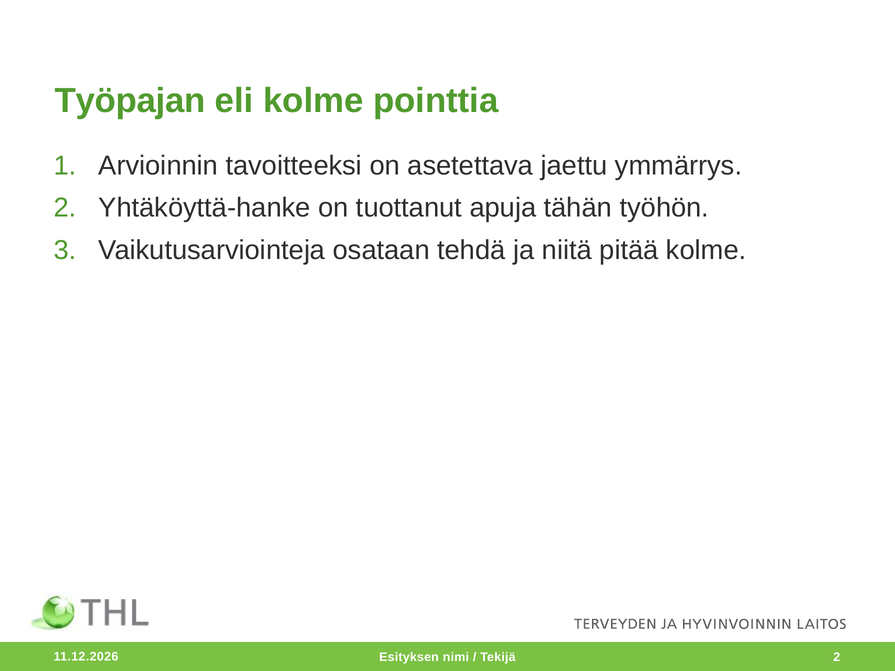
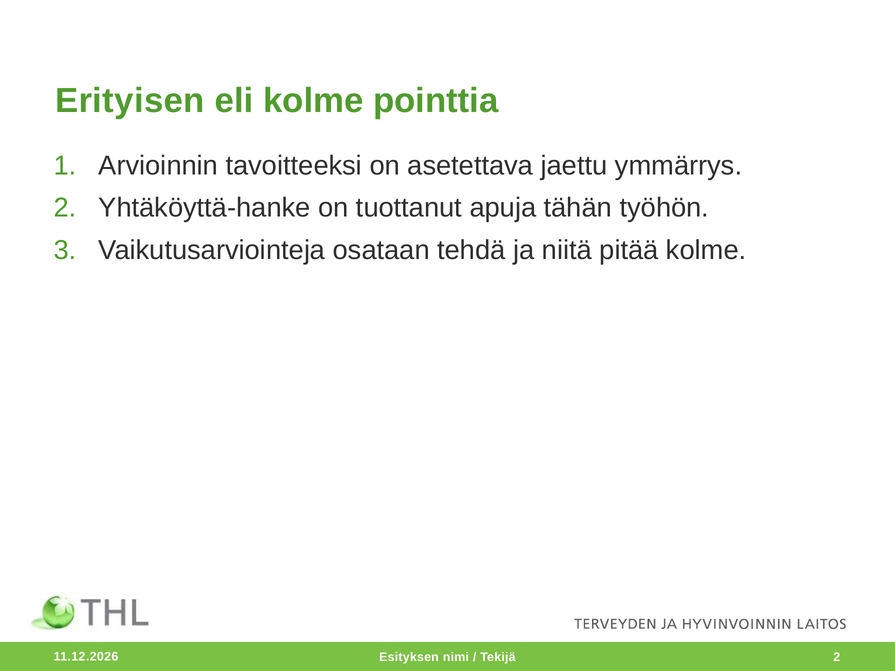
Työpajan: Työpajan -> Erityisen (130, 101)
